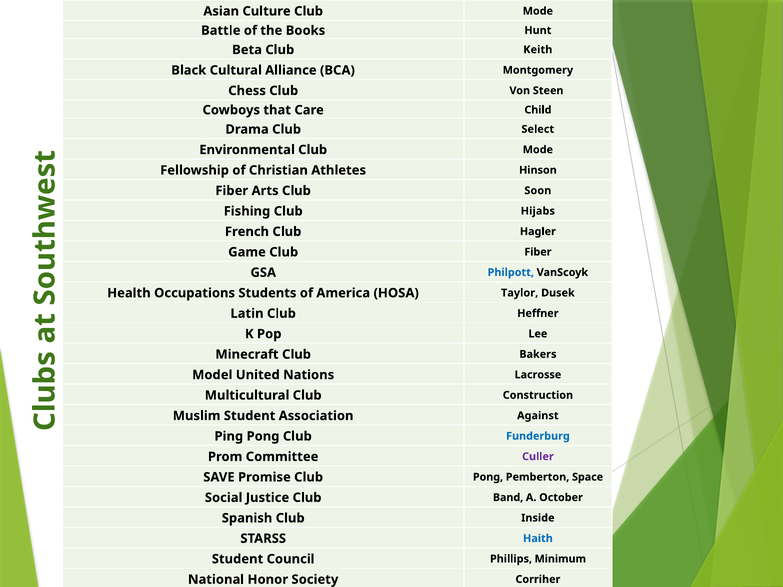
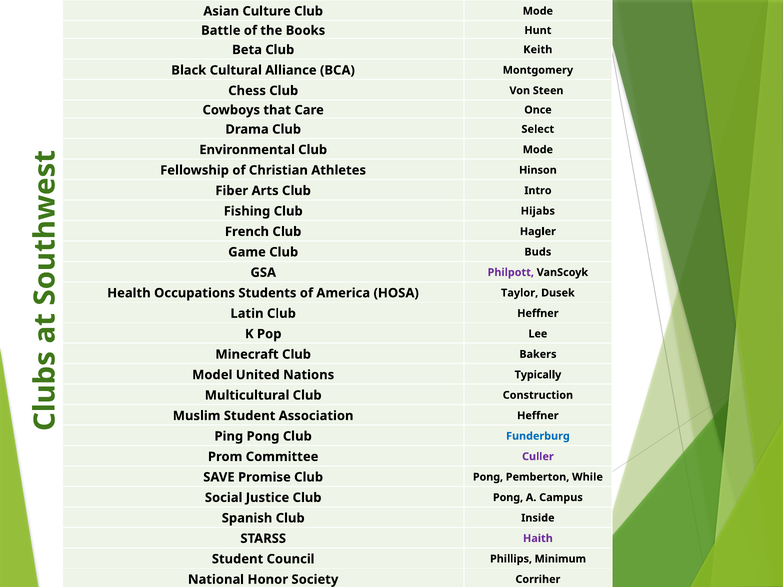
Child: Child -> Once (538, 110)
Soon: Soon -> Intro (538, 191)
Fiber: Fiber -> Buds (538, 252)
Philpott colour: blue -> purple (511, 273)
Lacrosse: Lacrosse -> Typically (538, 375)
Against: Against -> Heffner (538, 416)
Space: Space -> While (587, 477)
Band: Band -> Pong (508, 498)
October: October -> Campus (561, 498)
Haith colour: blue -> purple (538, 539)
